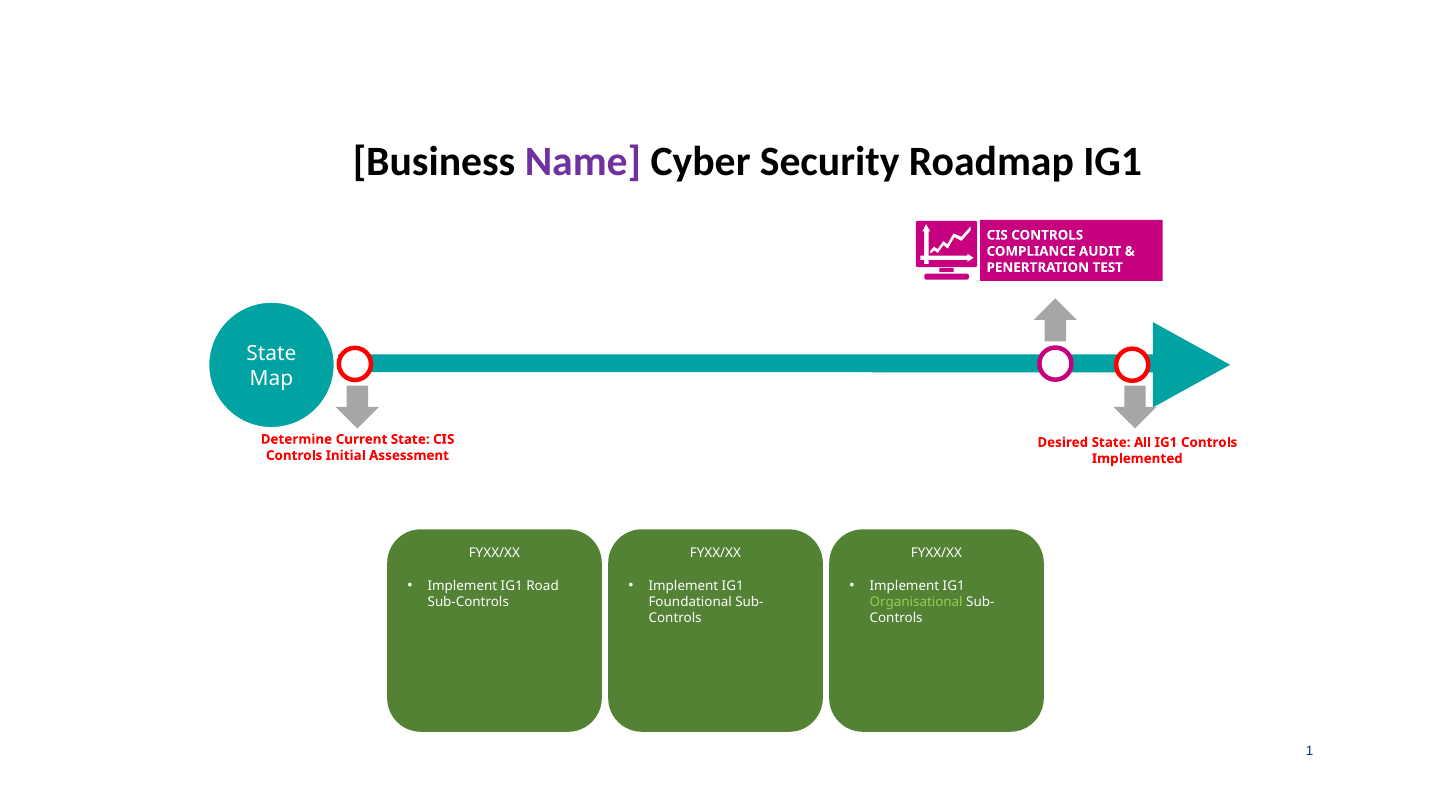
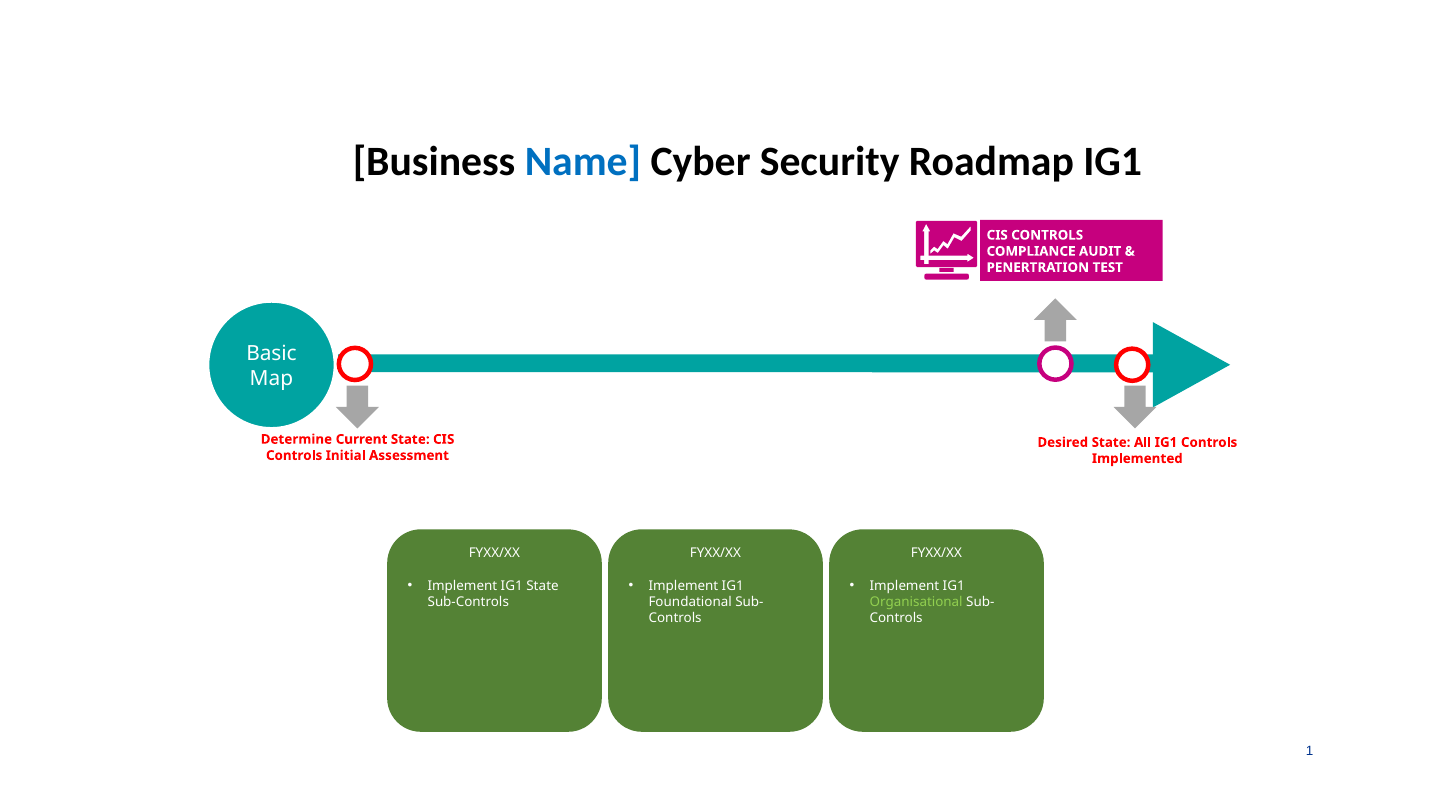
Name colour: purple -> blue (583, 162)
State: State -> Basic (271, 354)
IG1 Road: Road -> State (543, 586)
